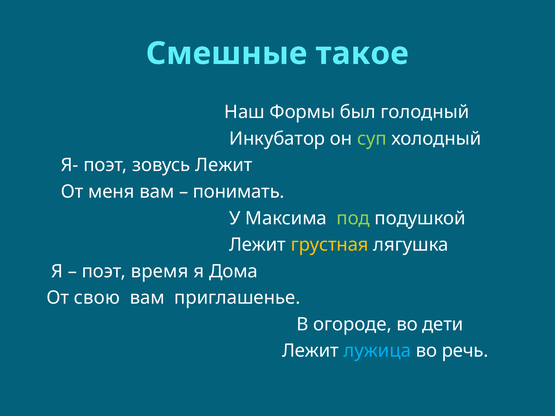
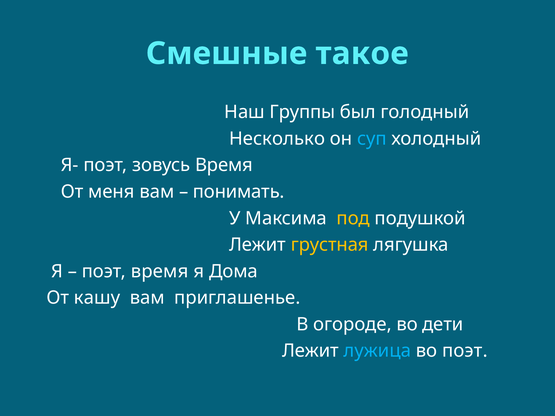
Формы: Формы -> Группы (302, 112)
Инкубатор: Инкубатор -> Несколько (277, 139)
суп colour: light green -> light blue (372, 139)
зовусь Лежит: Лежит -> Время (224, 165)
под colour: light green -> yellow (353, 218)
свою: свою -> кашу (97, 298)
во речь: речь -> поэт (465, 351)
